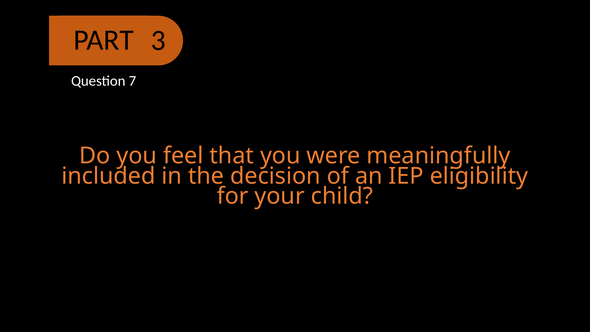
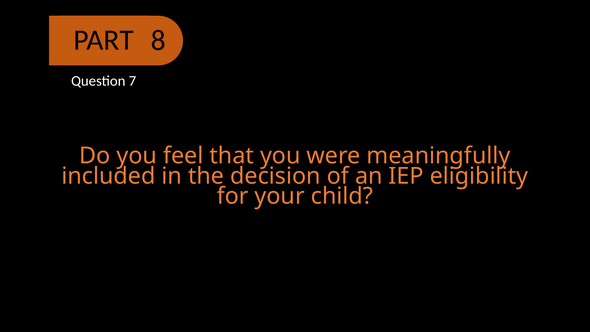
3: 3 -> 8 (158, 40)
